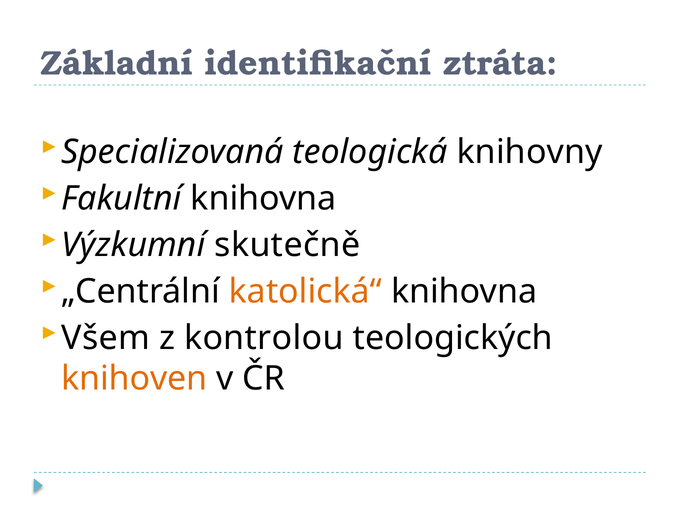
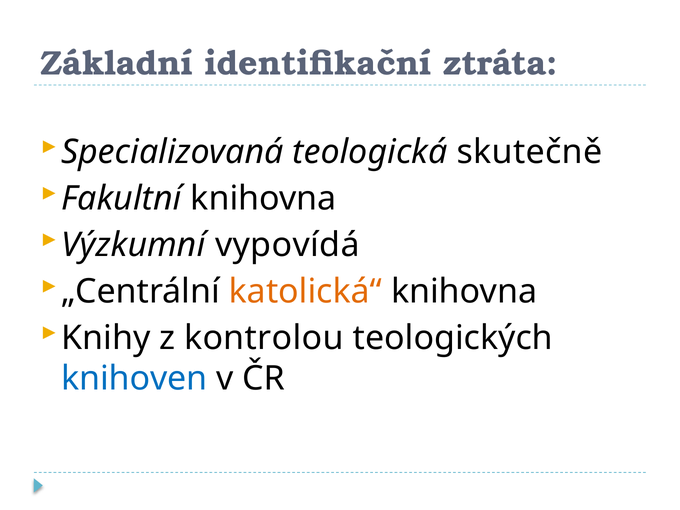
knihovny: knihovny -> skutečně (529, 152)
skutečně: skutečně -> vypovídá (287, 245)
Všem: Všem -> Knihy (106, 338)
knihoven colour: orange -> blue (134, 379)
